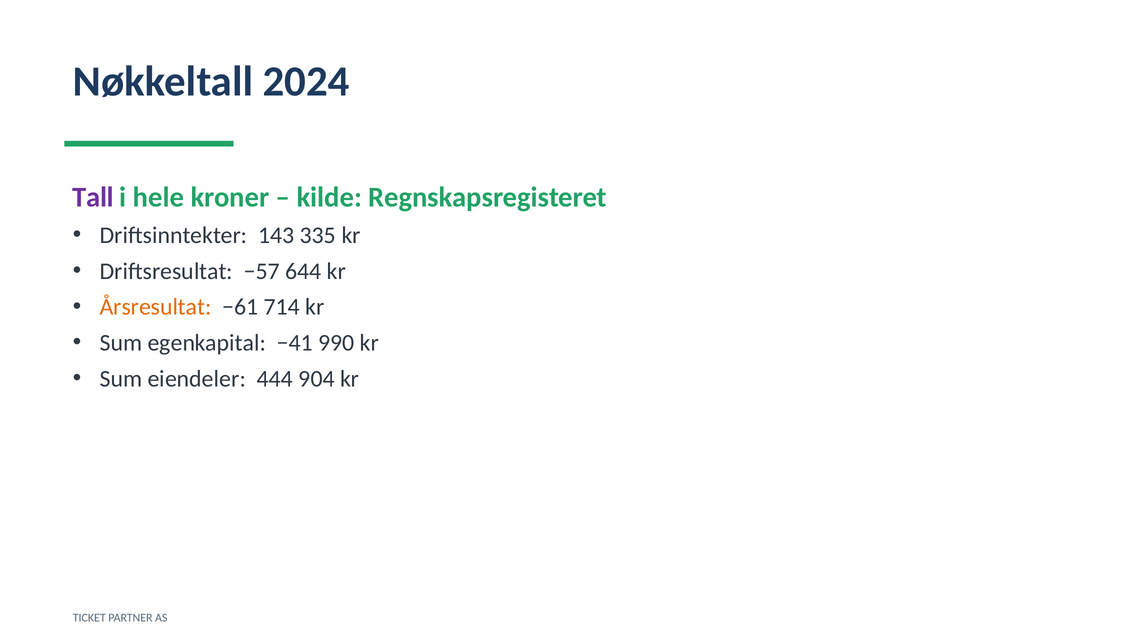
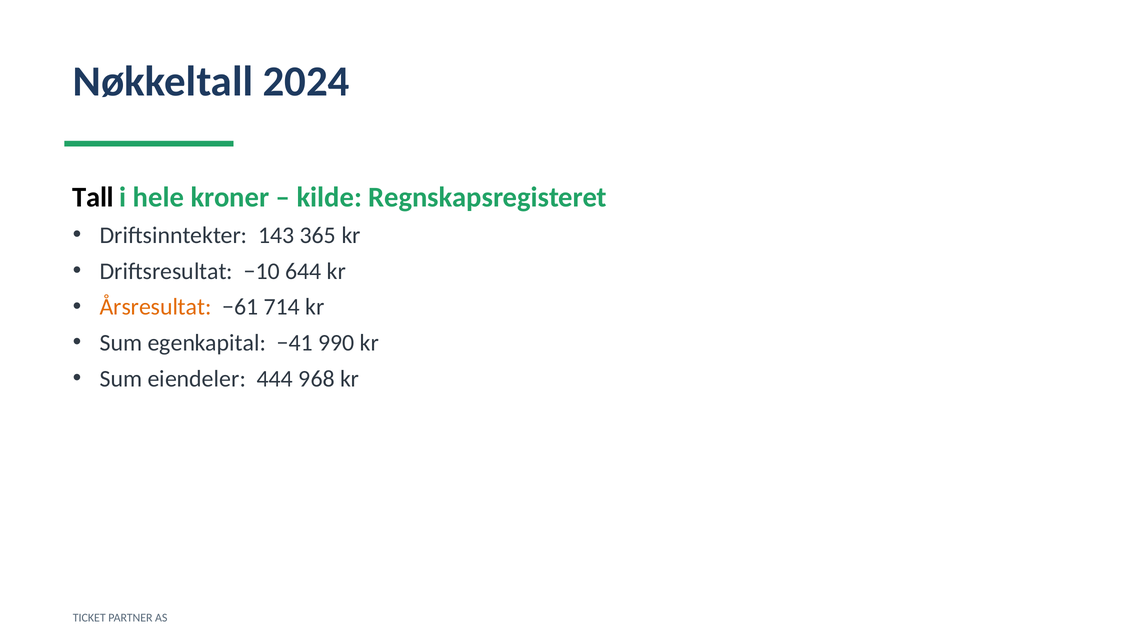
Tall colour: purple -> black (93, 197)
335: 335 -> 365 (318, 235)
−57: −57 -> −10 (262, 271)
904: 904 -> 968 (317, 379)
